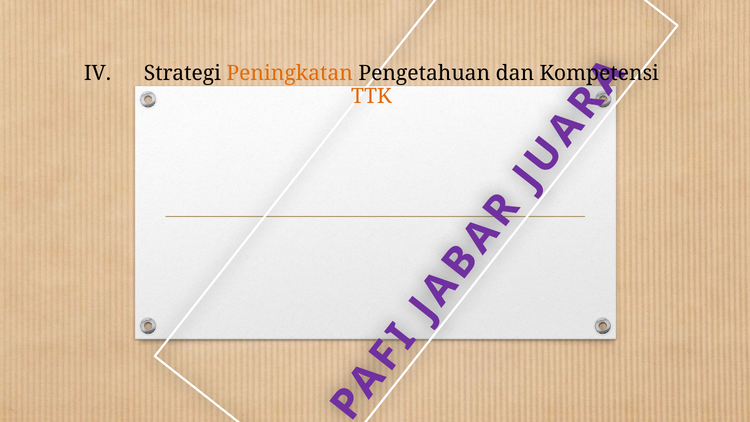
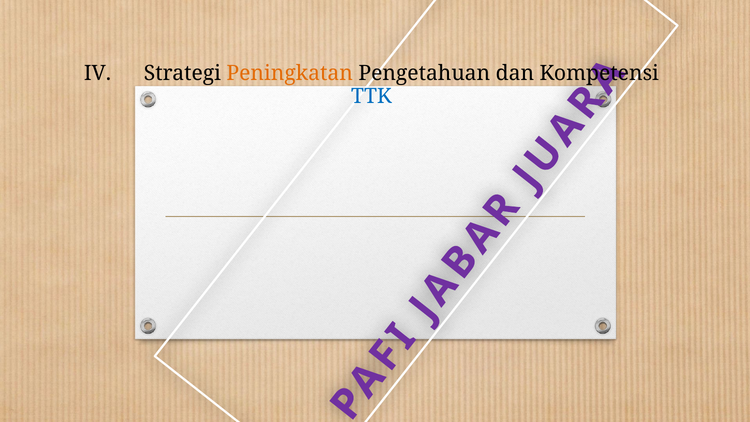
TTK colour: orange -> blue (371, 96)
